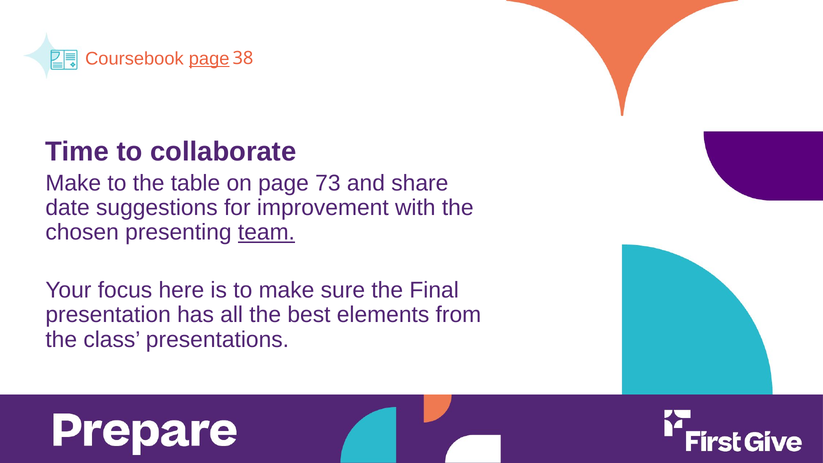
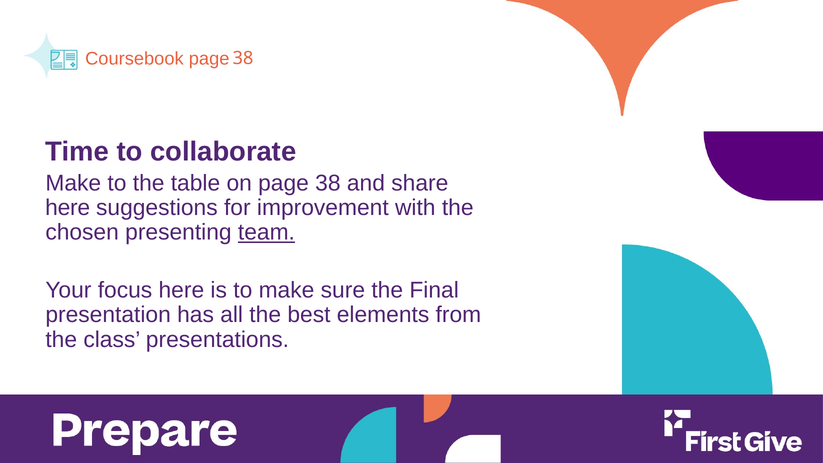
page underline: present -> none (209, 59)
on page 73: 73 -> 38 (328, 183)
date: date -> here (68, 208)
